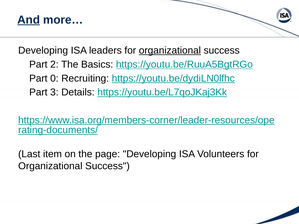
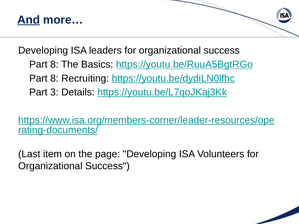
organizational underline: present -> none (170, 51)
2: 2 -> 8 (54, 64)
0: 0 -> 8 (54, 78)
